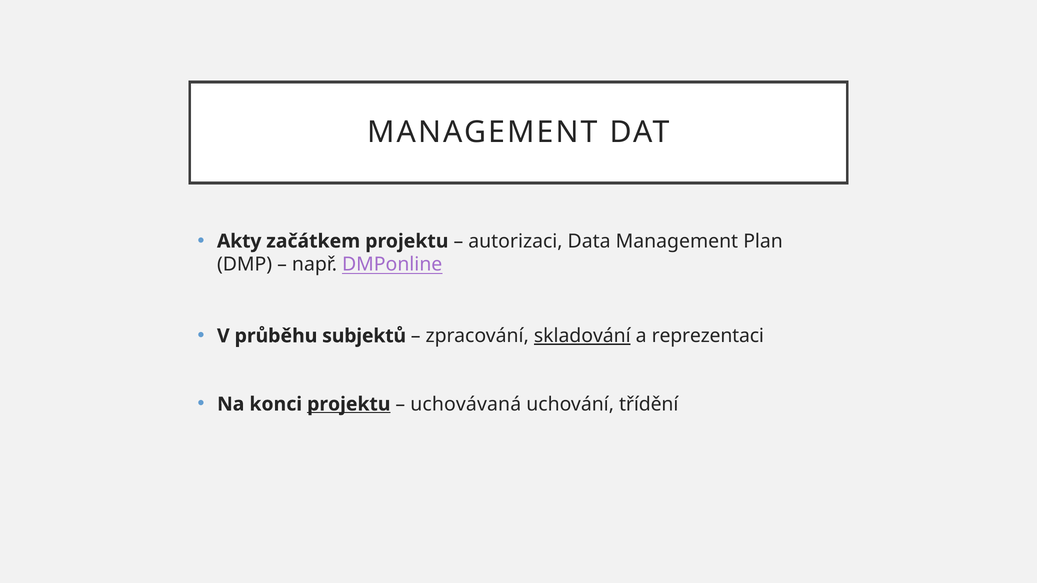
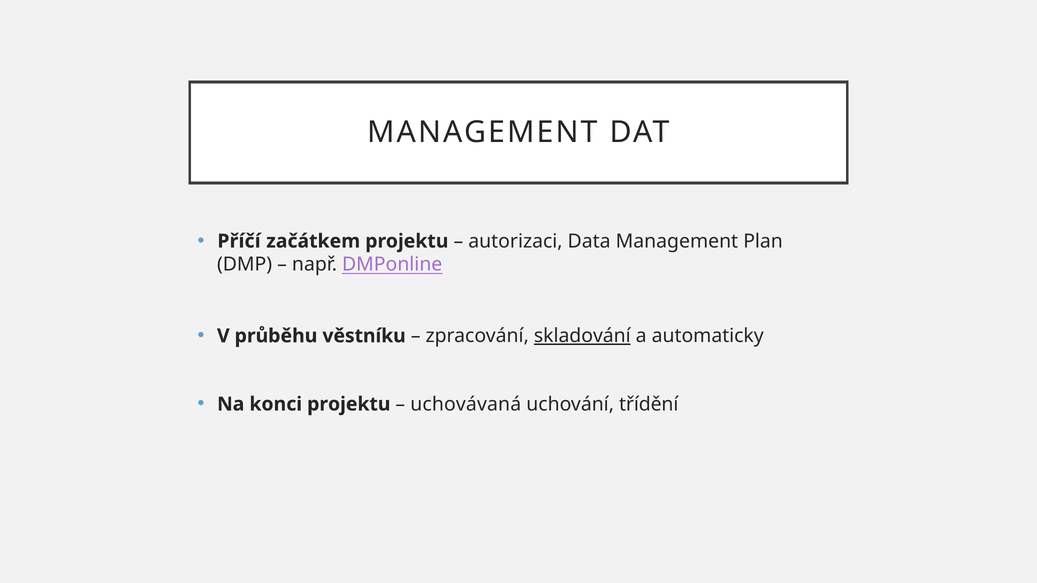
Akty: Akty -> Příčí (239, 241)
subjektů: subjektů -> věstníku (364, 336)
reprezentaci: reprezentaci -> automaticky (708, 336)
projektu underline: present -> none (349, 404)
